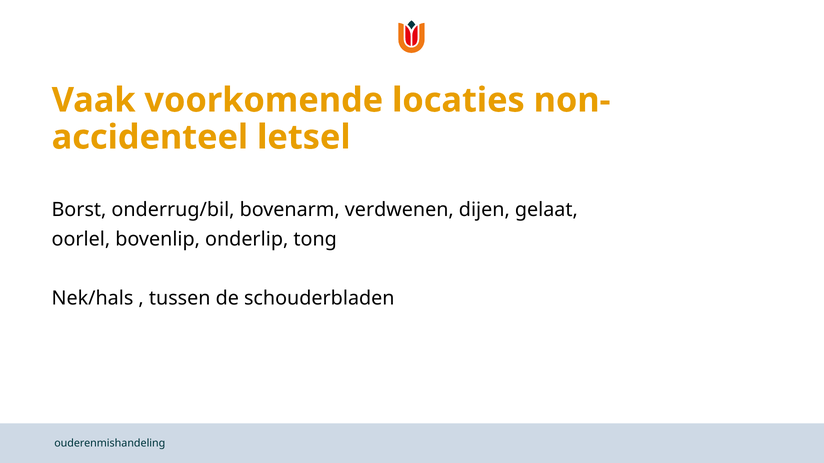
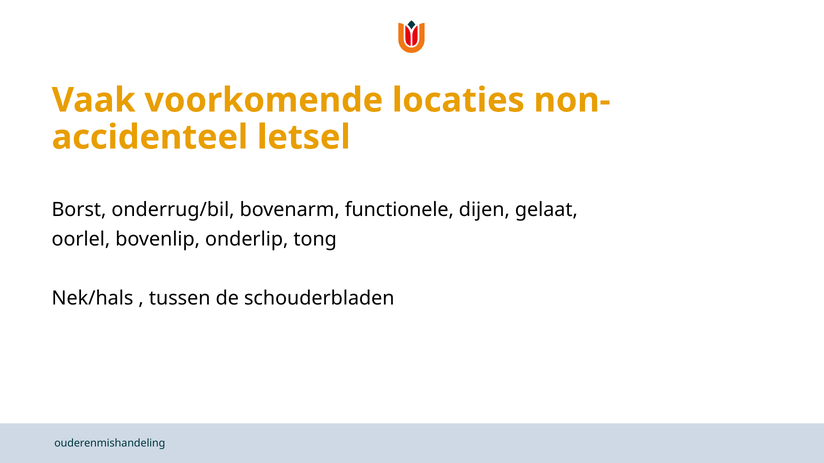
verdwenen: verdwenen -> functionele (399, 210)
